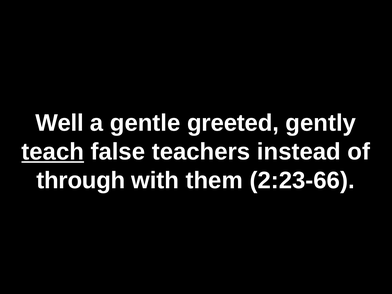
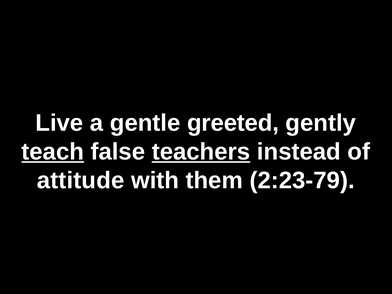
Well: Well -> Live (59, 123)
teachers underline: none -> present (201, 152)
through: through -> attitude (81, 180)
2:23-66: 2:23-66 -> 2:23-79 (302, 180)
